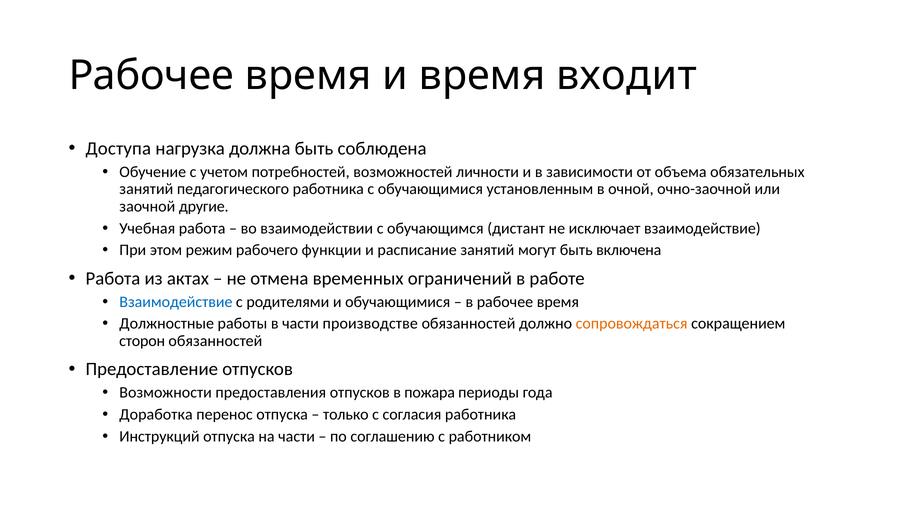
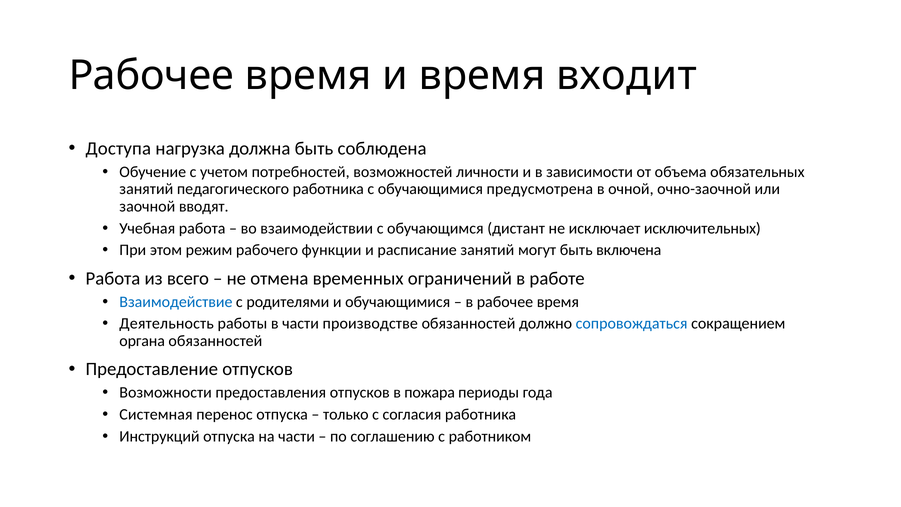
установленным: установленным -> предусмотрена (540, 189)
другие: другие -> вводят (204, 206)
исключает взаимодействие: взаимодействие -> исключительных (702, 228)
актах: актах -> всего (188, 278)
Должностные: Должностные -> Деятельность (167, 324)
сопровождаться colour: orange -> blue (632, 324)
сторон: сторон -> органа (142, 341)
Доработка: Доработка -> Системная (156, 414)
